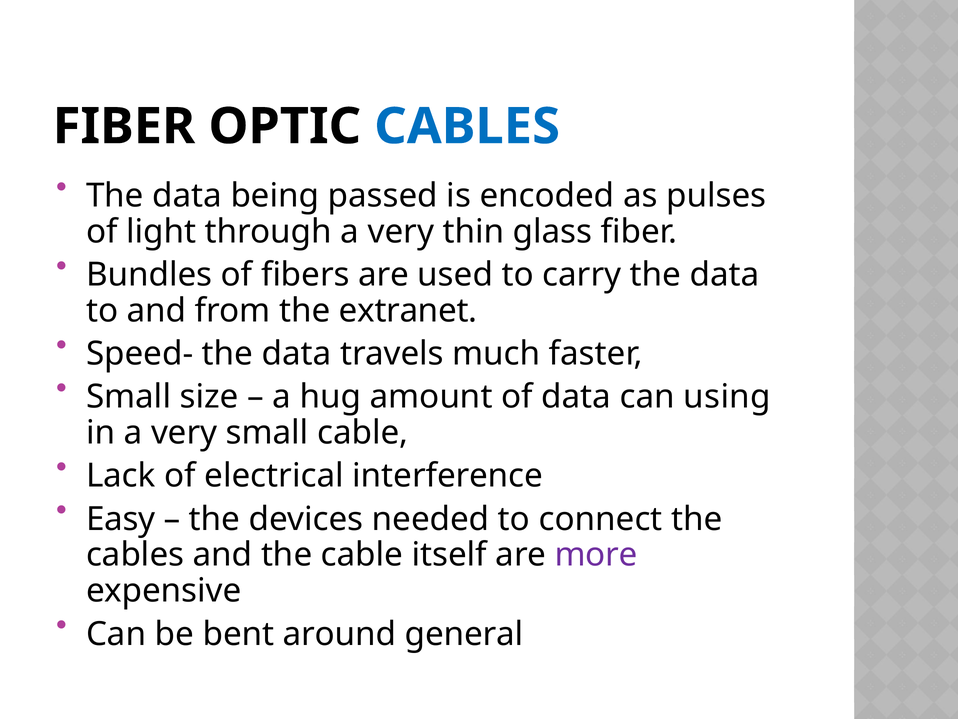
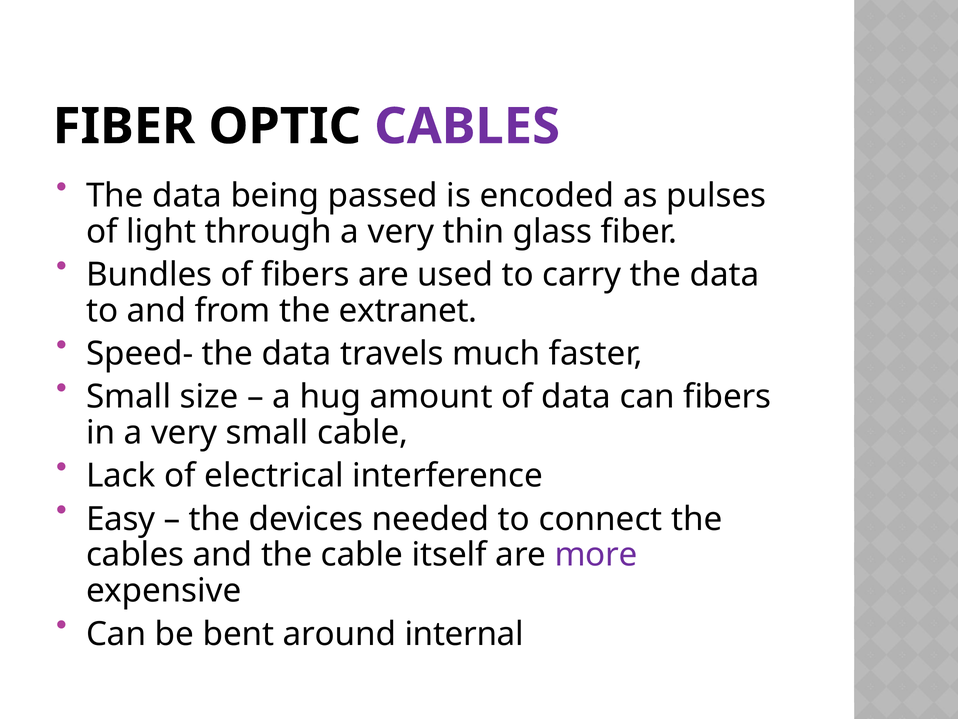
CABLES colour: blue -> purple (467, 126)
can using: using -> fibers (727, 397)
general: general -> internal (464, 634)
